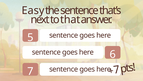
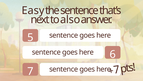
that: that -> also (70, 19)
